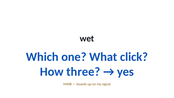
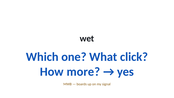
three: three -> more (83, 72)
